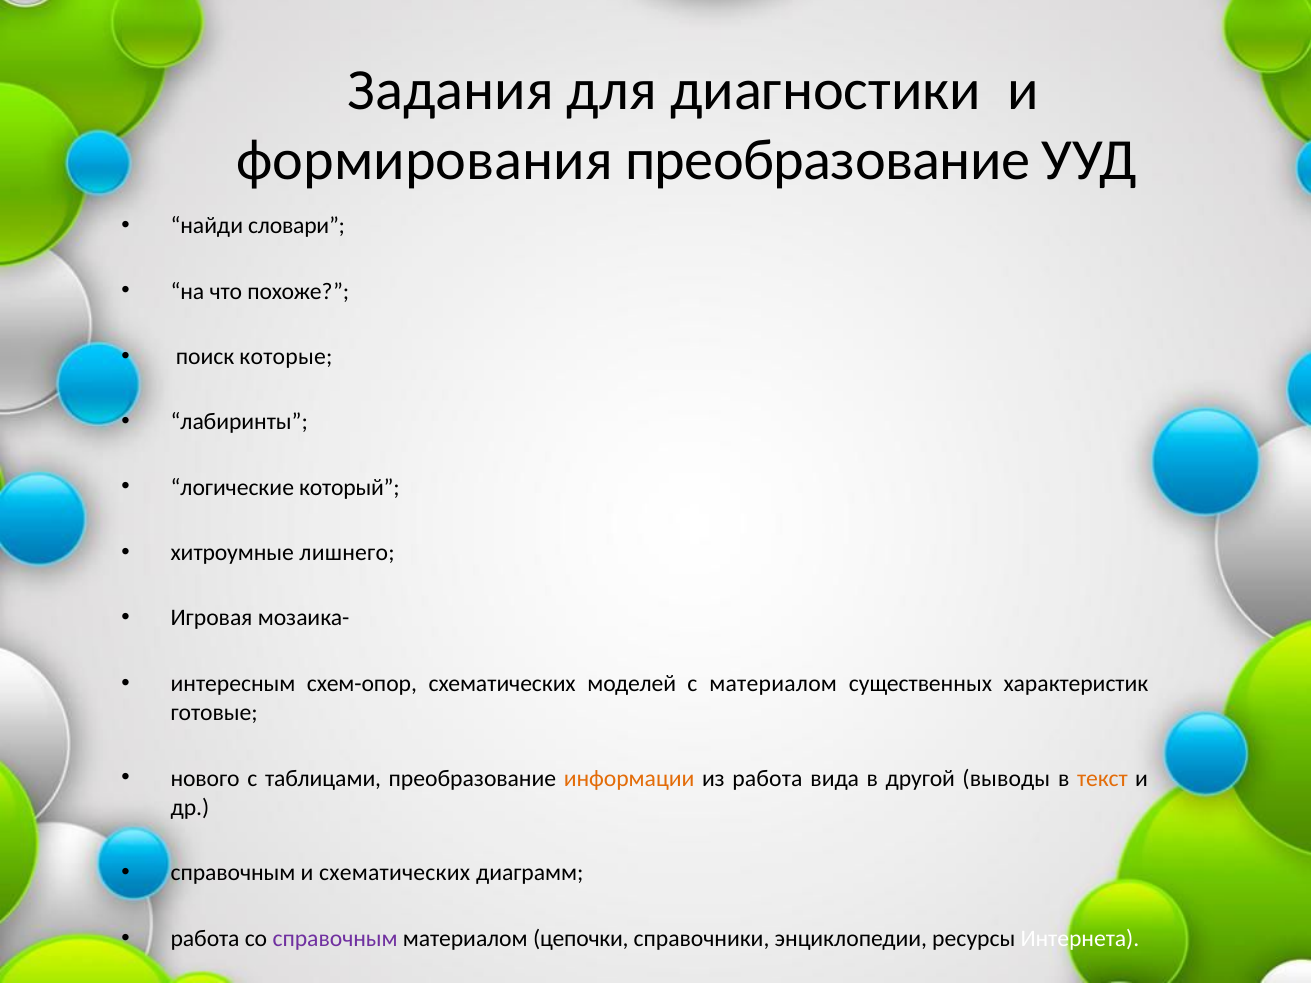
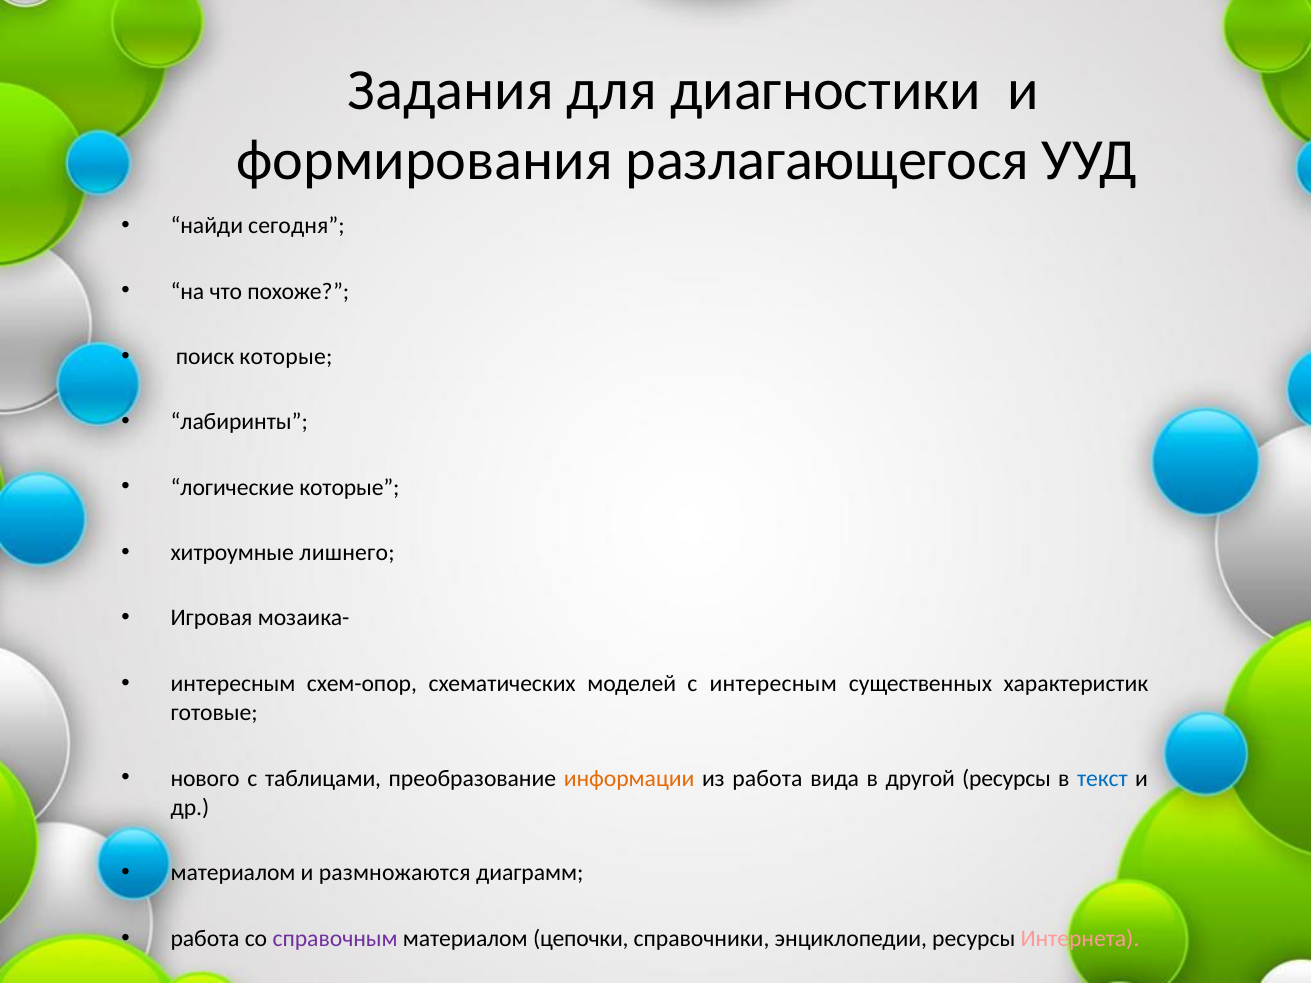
формирования преобразование: преобразование -> разлагающегося (827, 160)
словари: словари -> сегодня (296, 226)
логические который: который -> которые (349, 488)
с материалом: материалом -> интересным (773, 684)
другой выводы: выводы -> ресурсы (1007, 779)
текст colour: orange -> blue (1102, 779)
справочным: справочным -> материалом (233, 873)
и схематических: схематических -> размножаются (395, 873)
Интернета colour: white -> pink (1080, 939)
